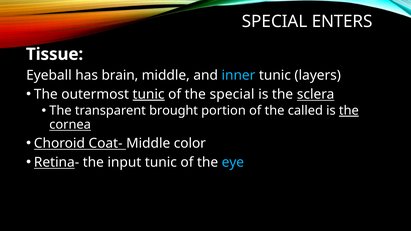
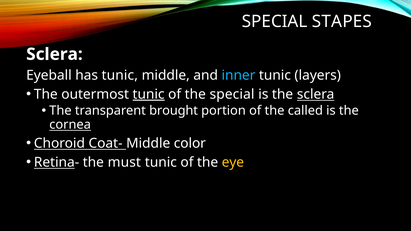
ENTERS: ENTERS -> STAPES (342, 22)
Tissue: Tissue -> Sclera (54, 54)
has brain: brain -> tunic (120, 75)
the underline: present -> none (349, 111)
input: input -> must (124, 162)
eye colour: light blue -> yellow (233, 162)
